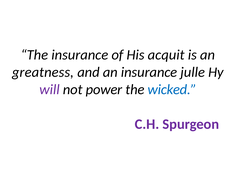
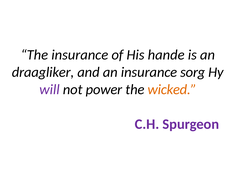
acquit: acquit -> hande (166, 55)
greatness: greatness -> draagliker (43, 72)
julle: julle -> sorg (193, 72)
wicked colour: blue -> orange (172, 90)
